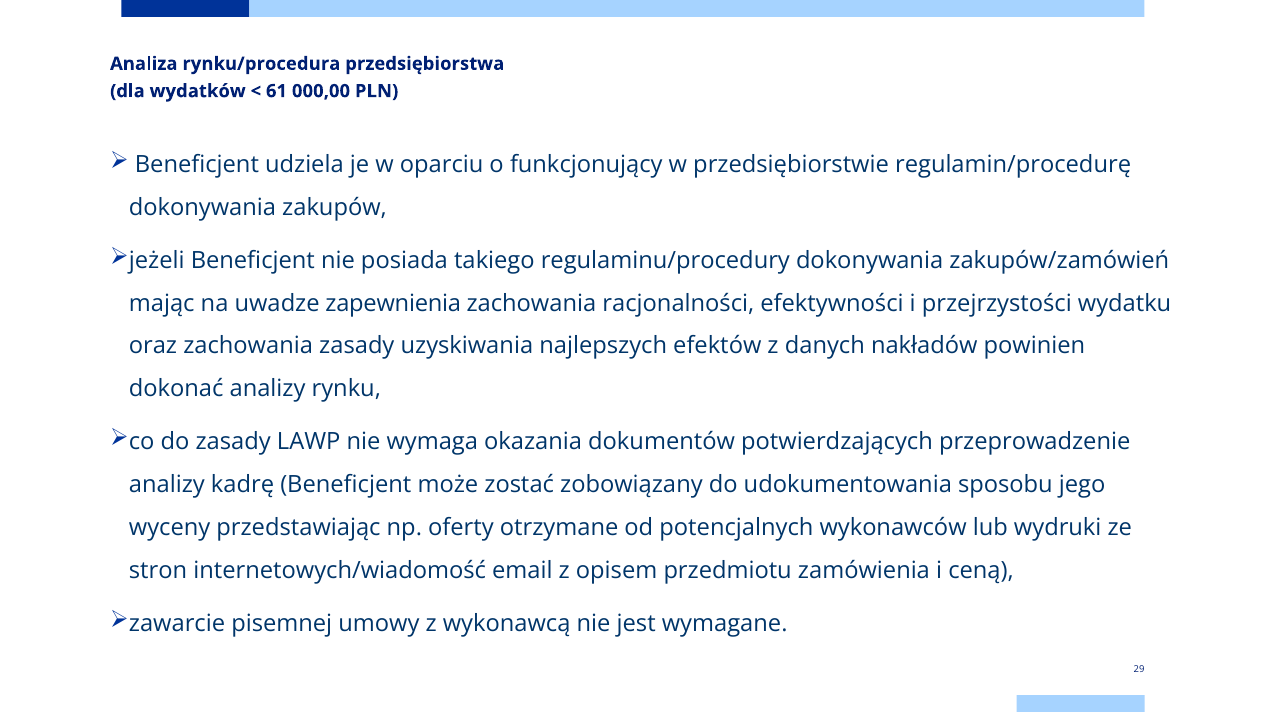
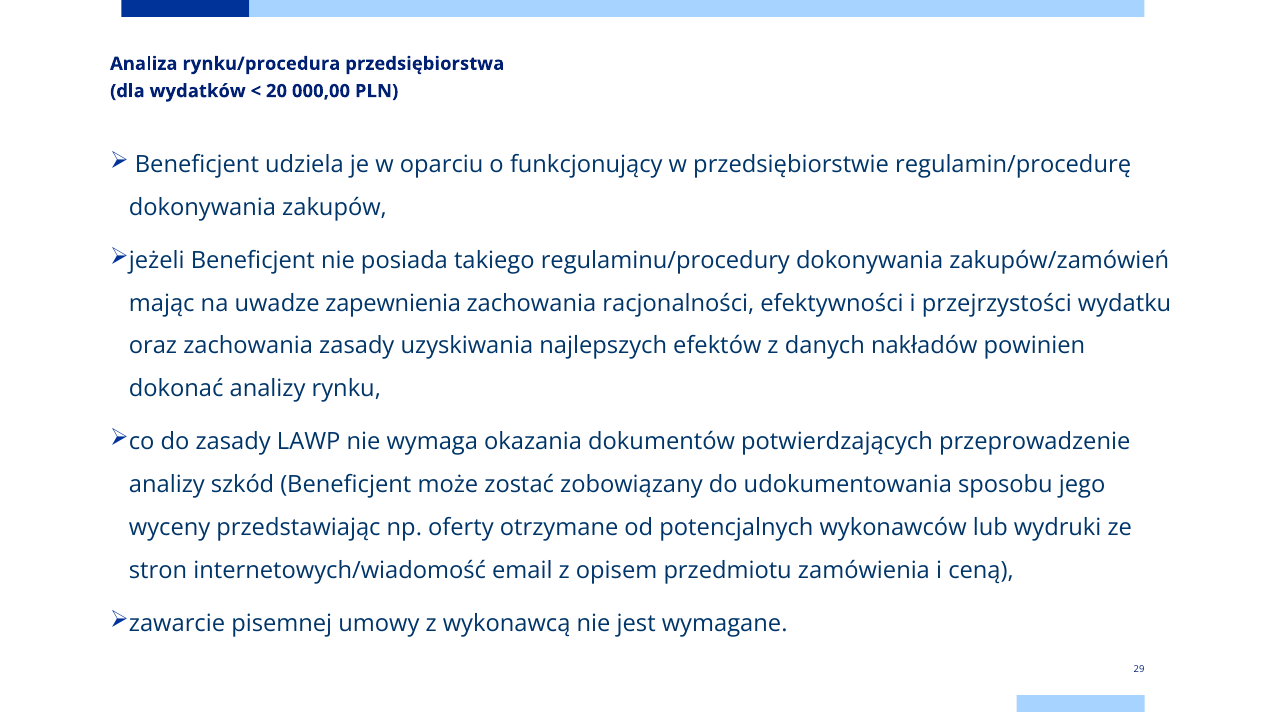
61: 61 -> 20 (277, 91)
kadrę: kadrę -> szkód (243, 485)
